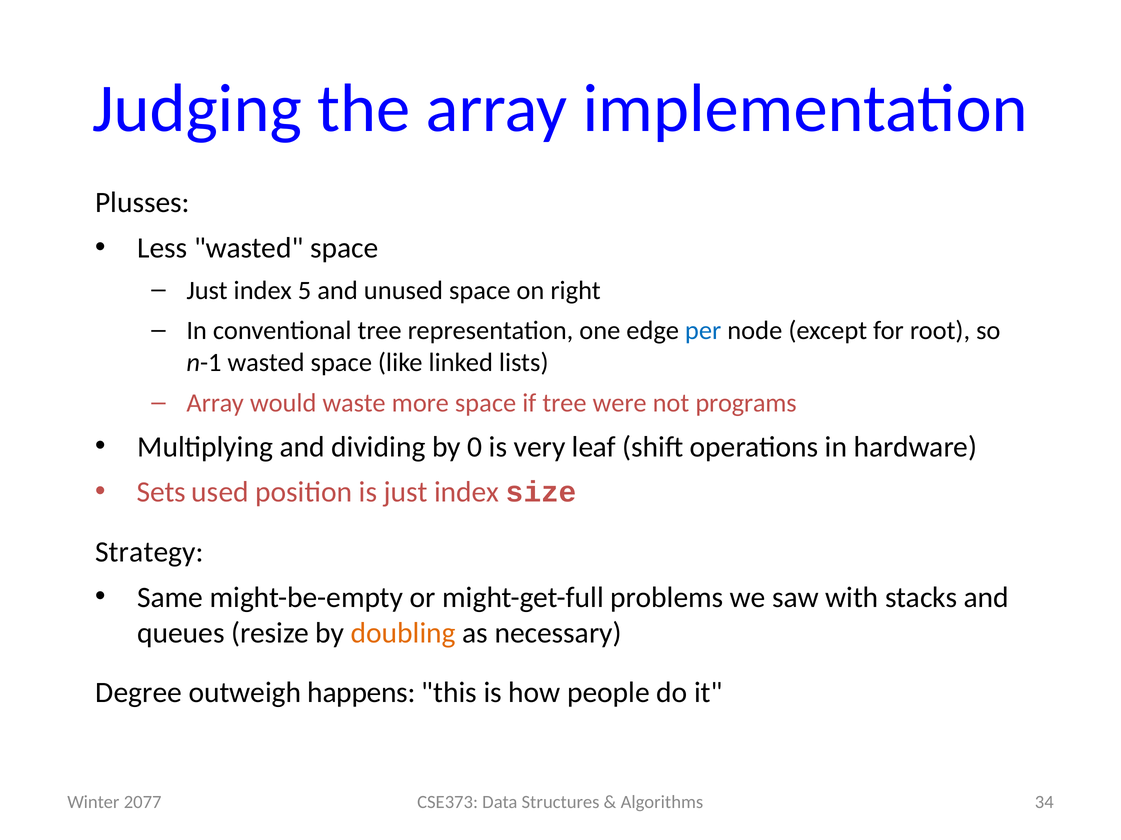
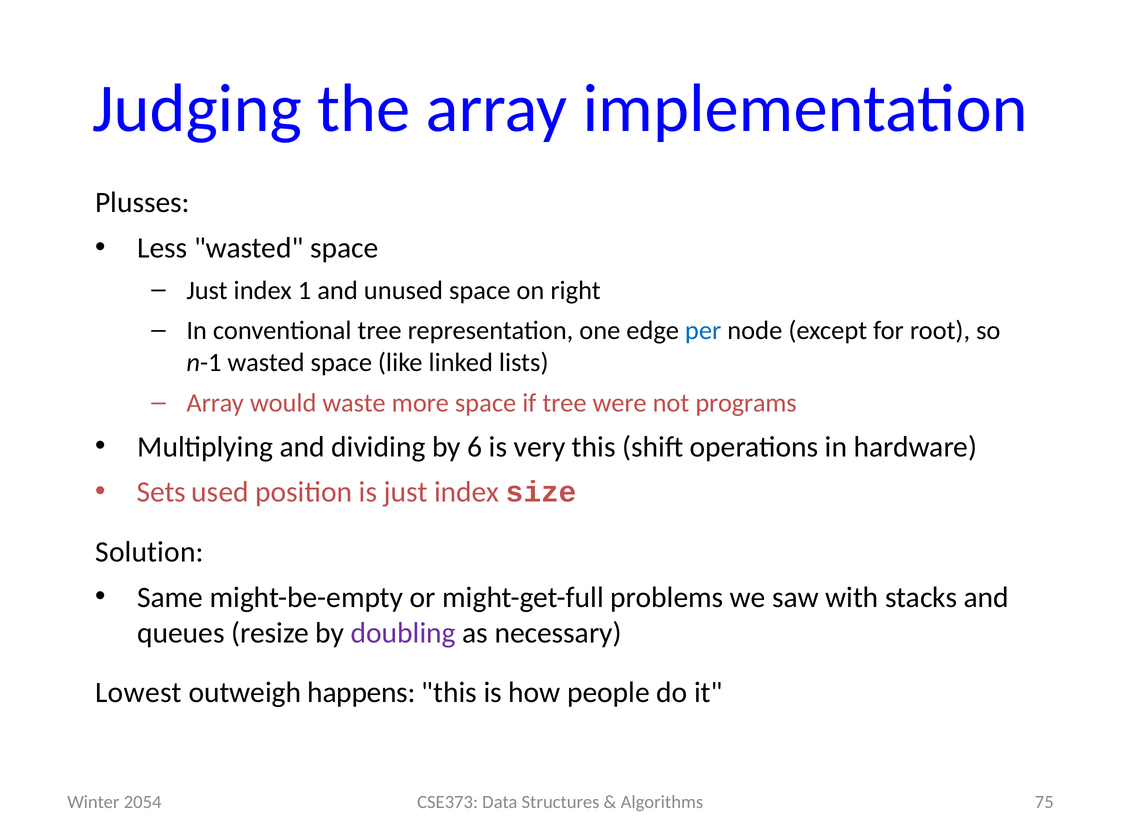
5: 5 -> 1 (305, 291)
0: 0 -> 6 (475, 447)
very leaf: leaf -> this (594, 447)
Strategy: Strategy -> Solution (149, 552)
doubling colour: orange -> purple (403, 633)
Degree: Degree -> Lowest (139, 693)
34: 34 -> 75 (1044, 803)
2077: 2077 -> 2054 (143, 803)
